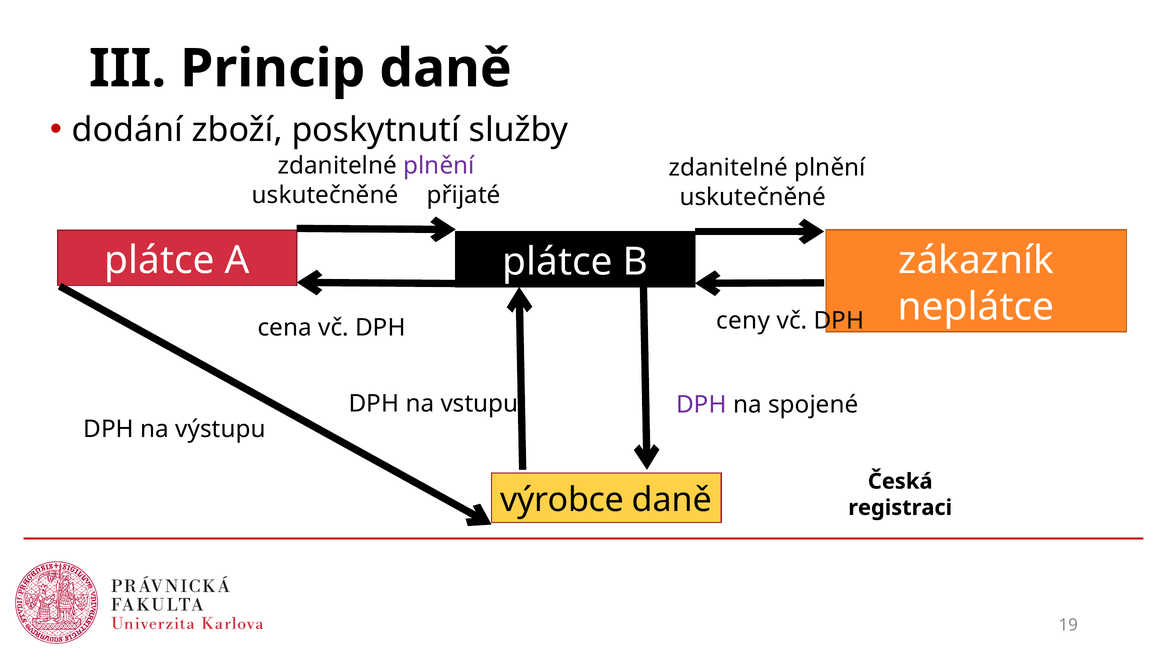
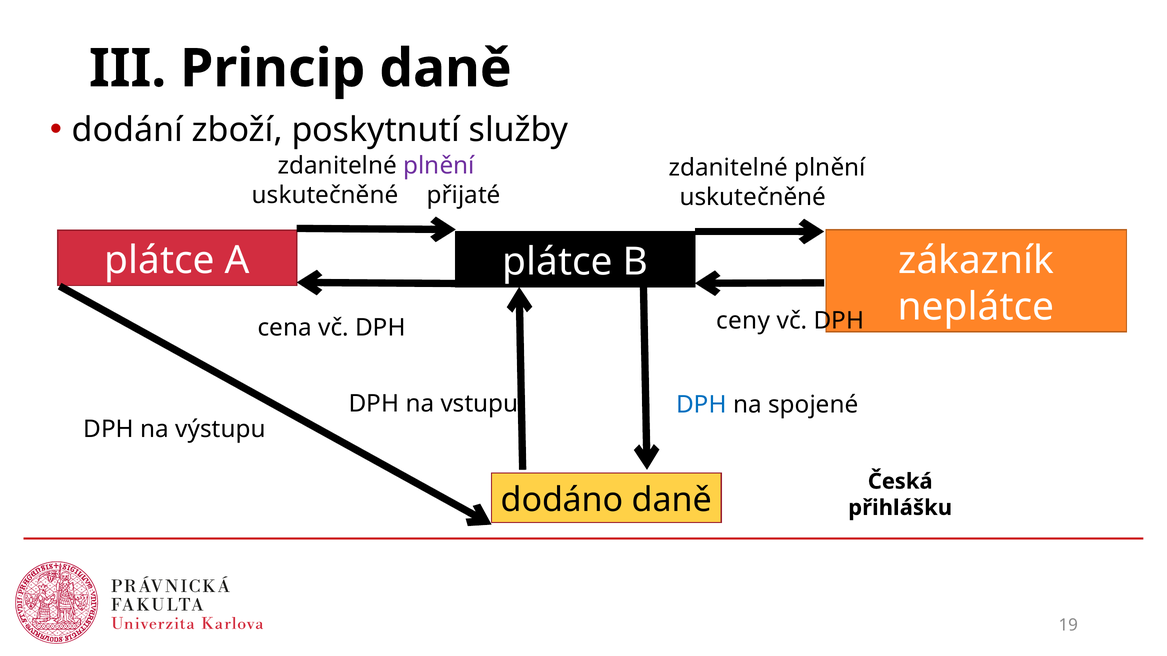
DPH colour: purple -> blue (701, 405)
výrobce: výrobce -> dodáno (562, 500)
registraci: registraci -> přihlášku (900, 508)
